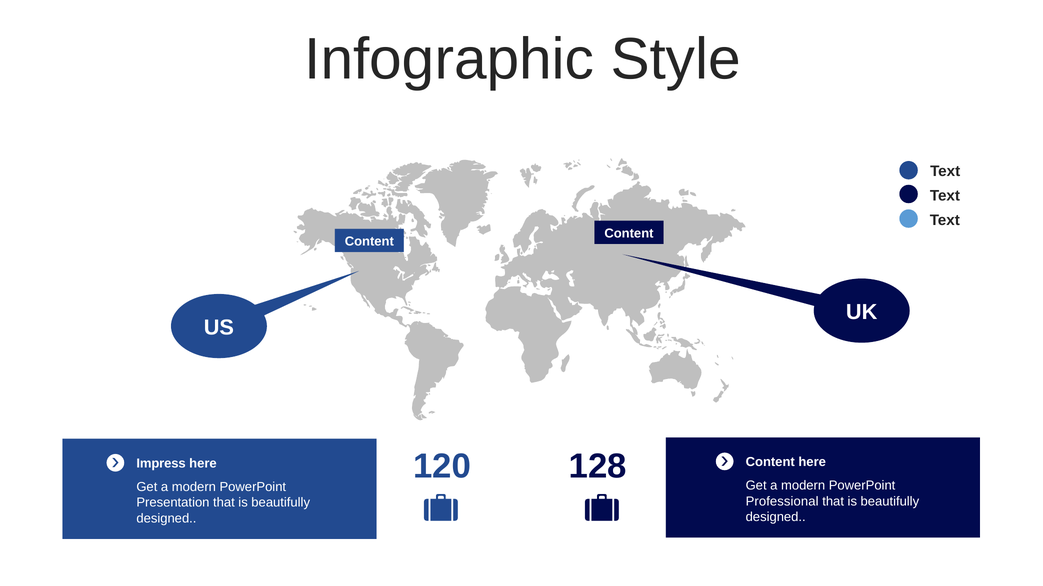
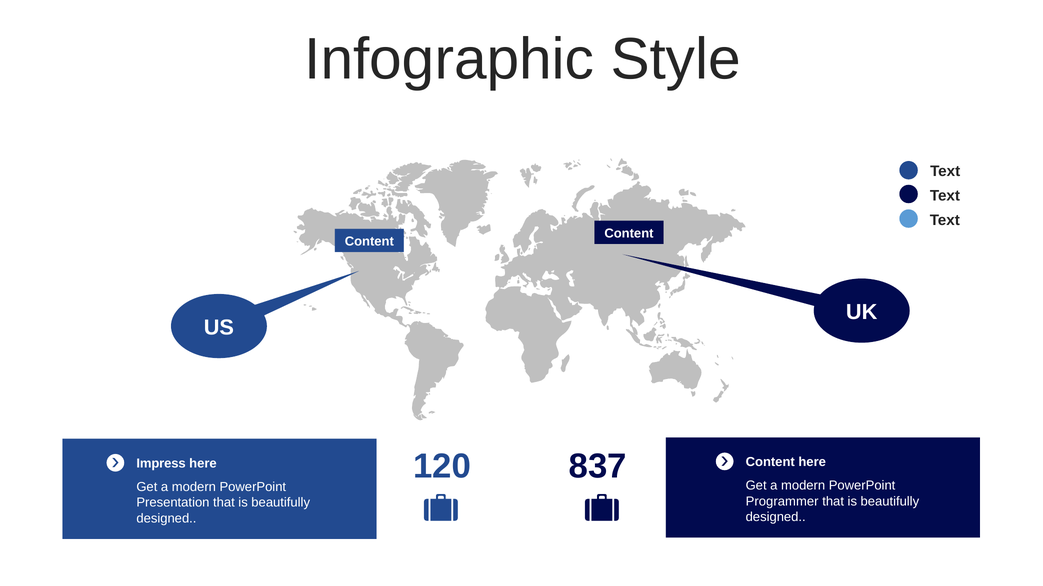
128: 128 -> 837 (598, 467)
Professional: Professional -> Programmer (782, 502)
